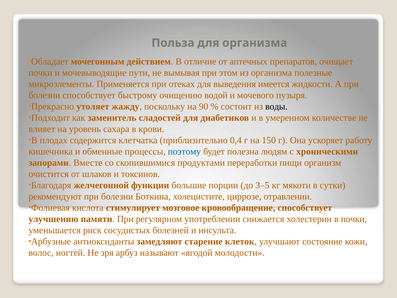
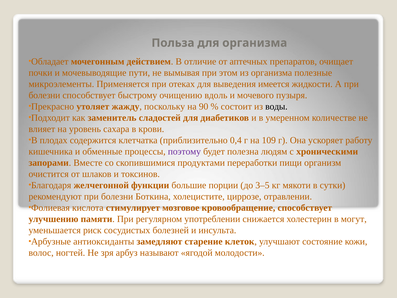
водой: водой -> вдоль (216, 95)
150: 150 -> 109 (269, 140)
поэтому colour: blue -> purple (184, 151)
в почки: почки -> могут (354, 219)
